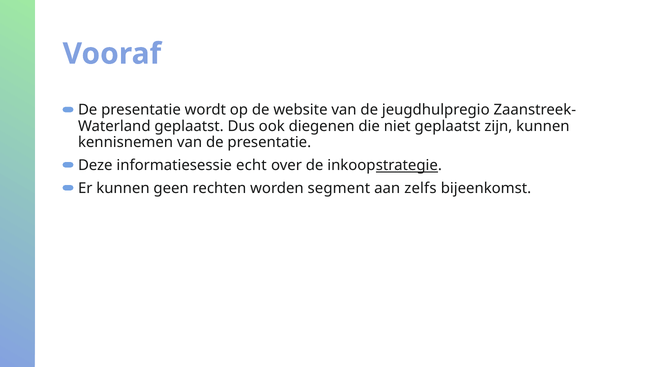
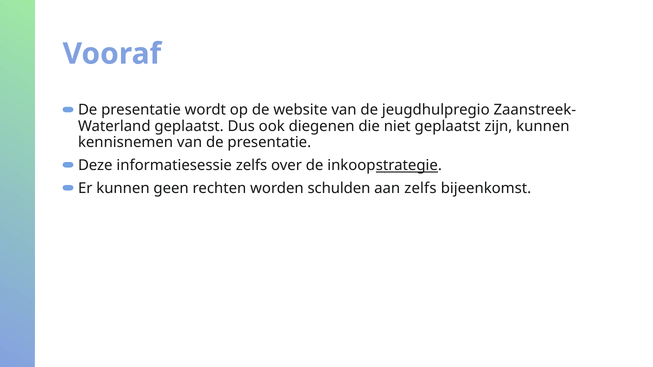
informatiesessie echt: echt -> zelfs (252, 165)
segment: segment -> schulden (339, 188)
